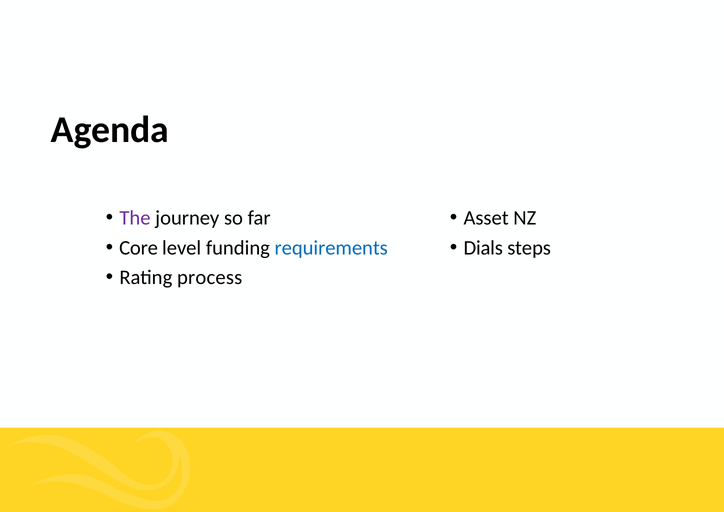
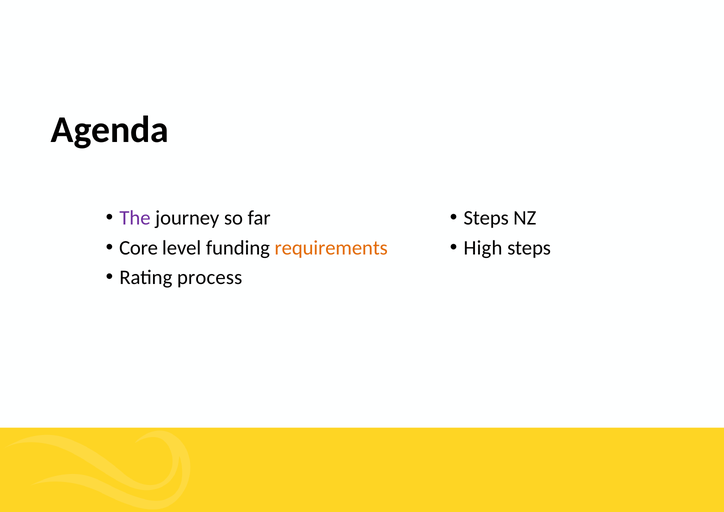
Asset: Asset -> Steps (486, 218)
requirements colour: blue -> orange (331, 248)
Dials: Dials -> High (483, 248)
